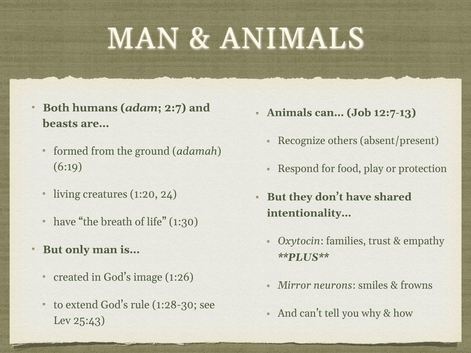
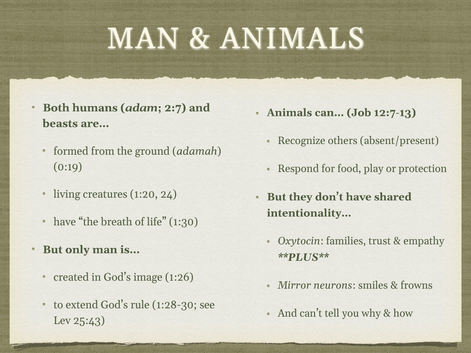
6:19: 6:19 -> 0:19 (68, 167)
